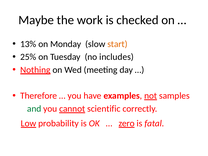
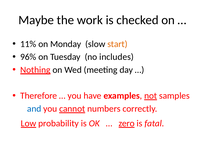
13%: 13% -> 11% (28, 44)
25%: 25% -> 96% (28, 57)
and colour: green -> blue (34, 109)
scientific: scientific -> numbers (104, 109)
